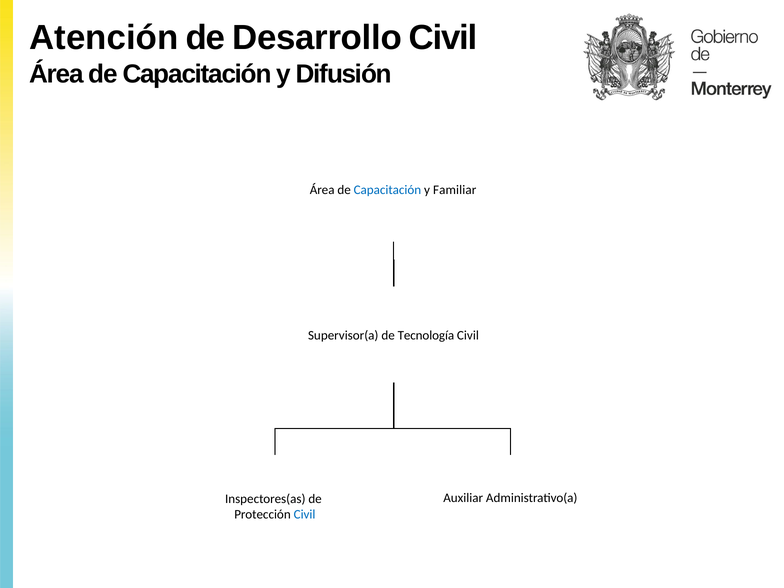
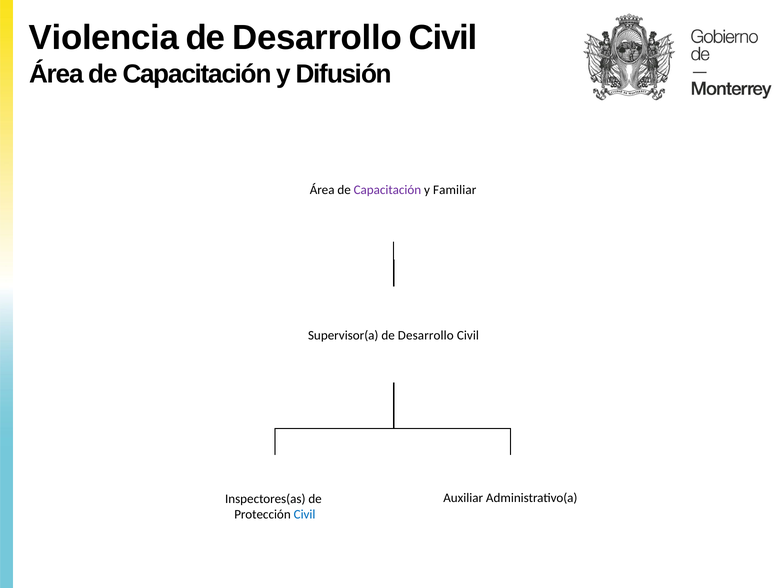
Atención: Atención -> Violencia (104, 38)
Capacitación colour: blue -> purple (387, 190)
Tecnología: Tecnología -> Desarrollo (426, 335)
